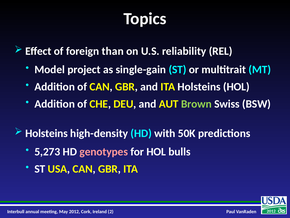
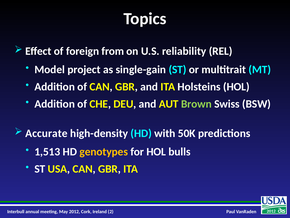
than: than -> from (113, 51)
Holsteins: Holsteins -> Accurate (46, 133)
5,273: 5,273 -> 1,513 (47, 151)
genotypes colour: pink -> yellow (104, 151)
